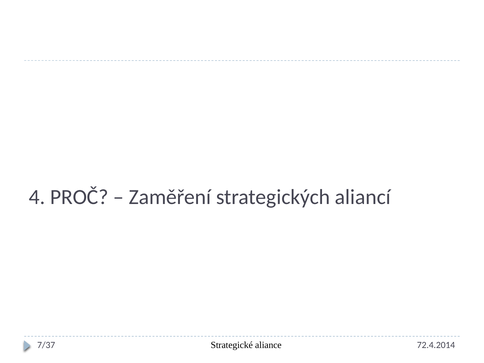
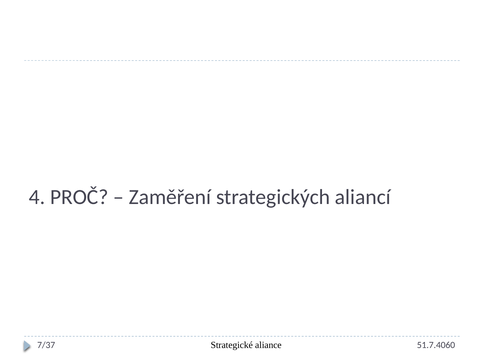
72.4.2014: 72.4.2014 -> 51.7.4060 (436, 345)
